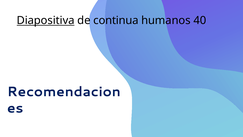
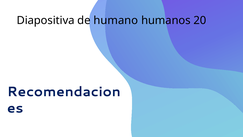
Diapositiva underline: present -> none (46, 20)
continua: continua -> humano (116, 20)
40: 40 -> 20 (200, 20)
